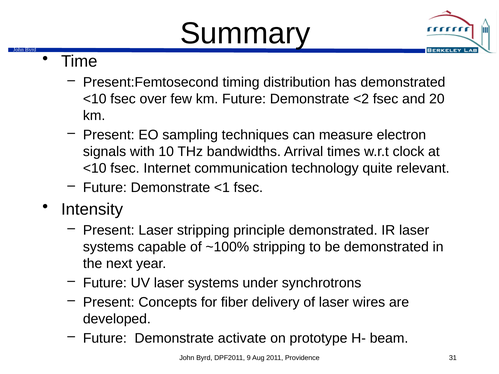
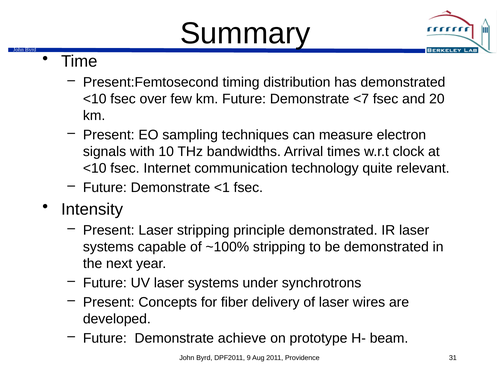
<2: <2 -> <7 (361, 99)
activate: activate -> achieve (242, 339)
